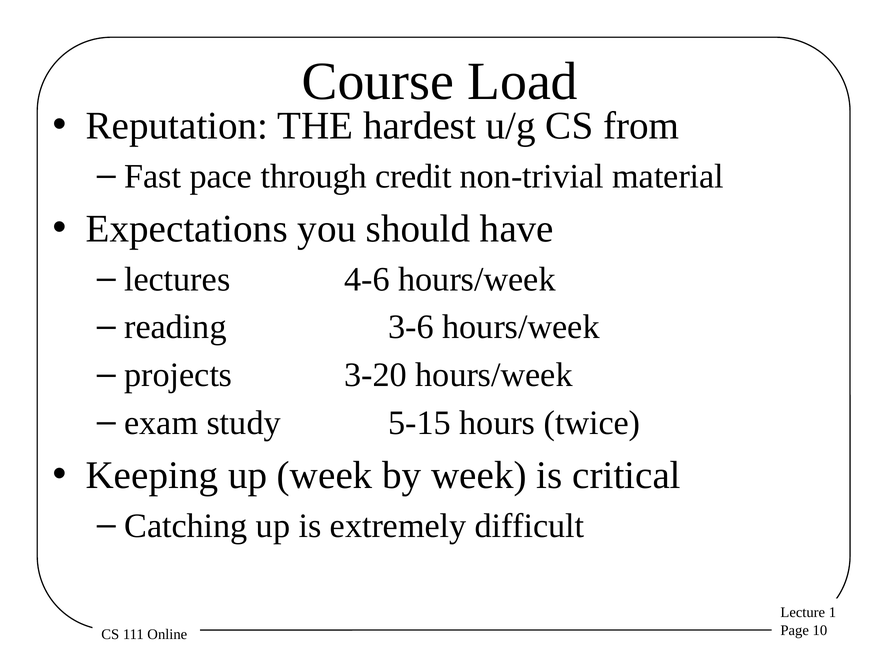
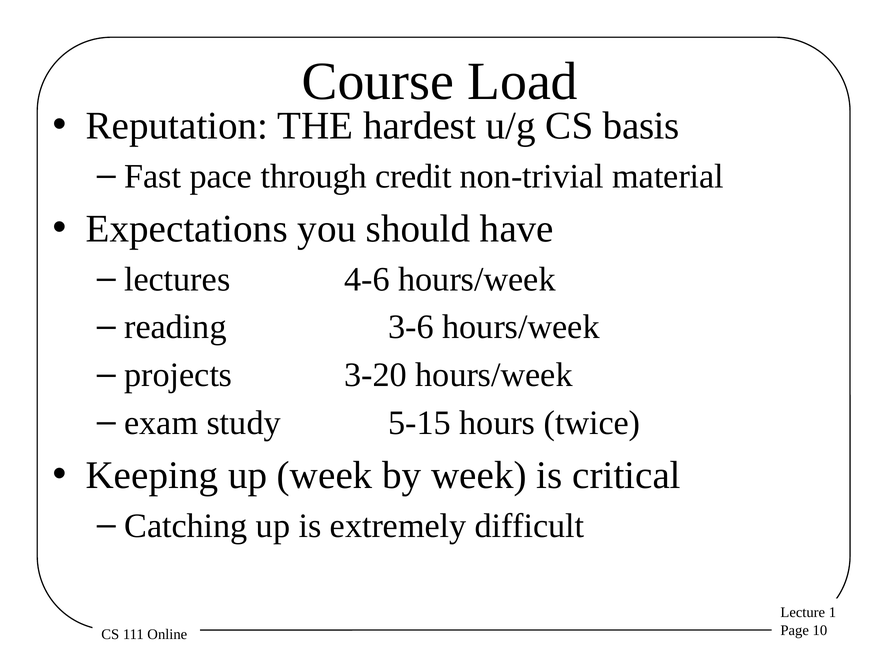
from: from -> basis (641, 126)
